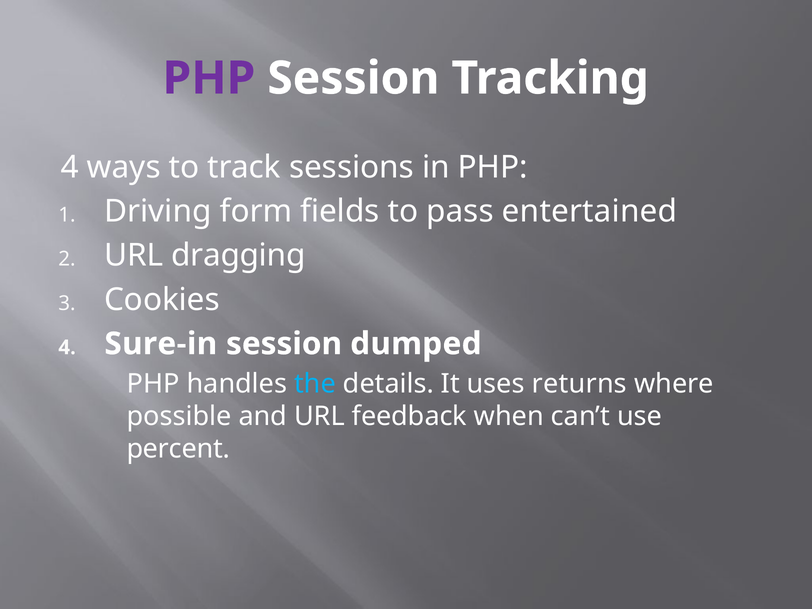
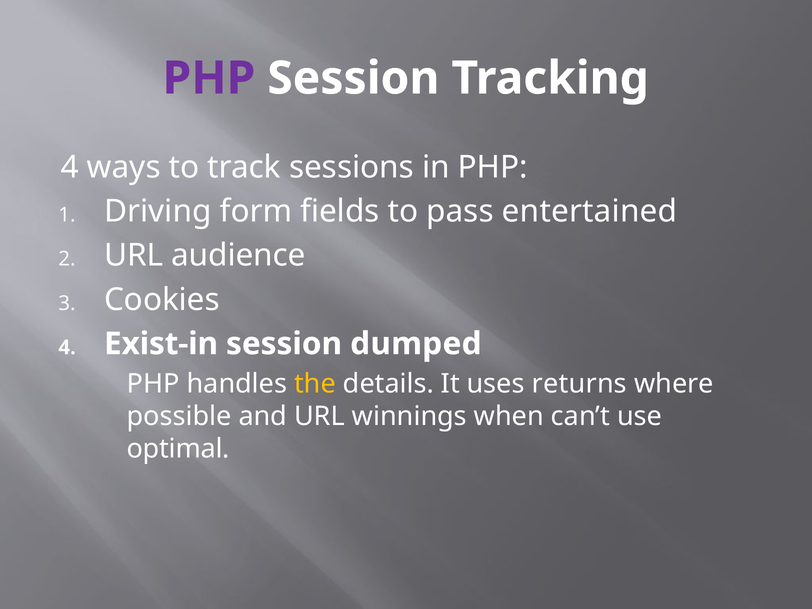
dragging: dragging -> audience (238, 255)
Sure-in: Sure-in -> Exist-in (161, 344)
the colour: light blue -> yellow (315, 384)
feedback: feedback -> winnings (409, 417)
percent: percent -> optimal (178, 449)
